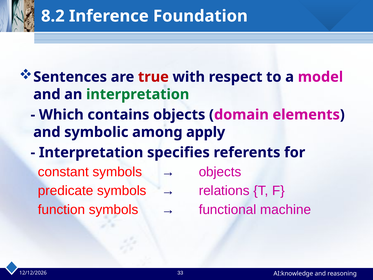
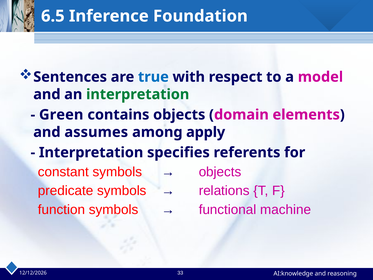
8.2: 8.2 -> 6.5 (53, 16)
true colour: red -> blue (153, 77)
Which: Which -> Green (61, 115)
symbolic: symbolic -> assumes (96, 132)
